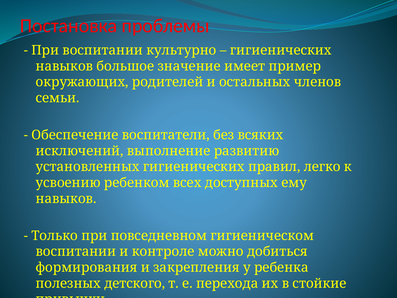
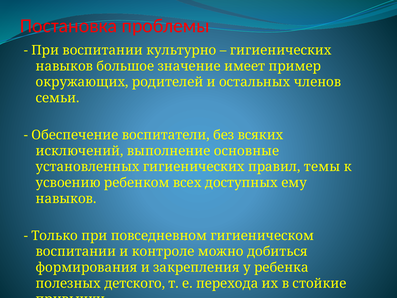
развитию: развитию -> основные (247, 151)
легко: легко -> темы (322, 167)
